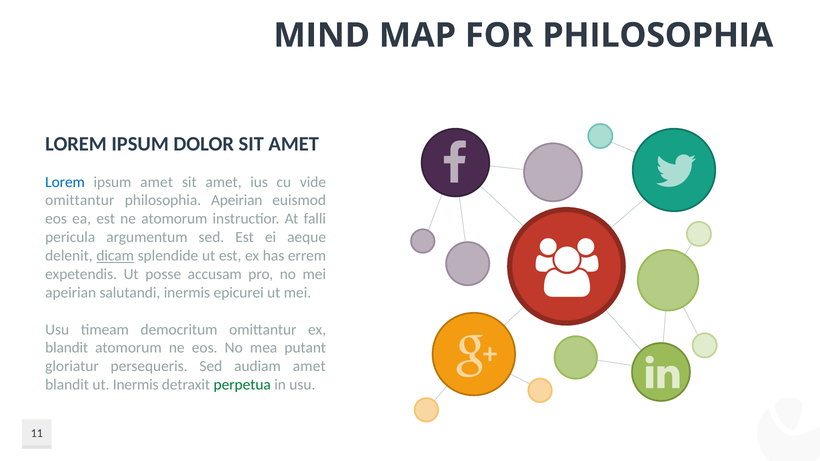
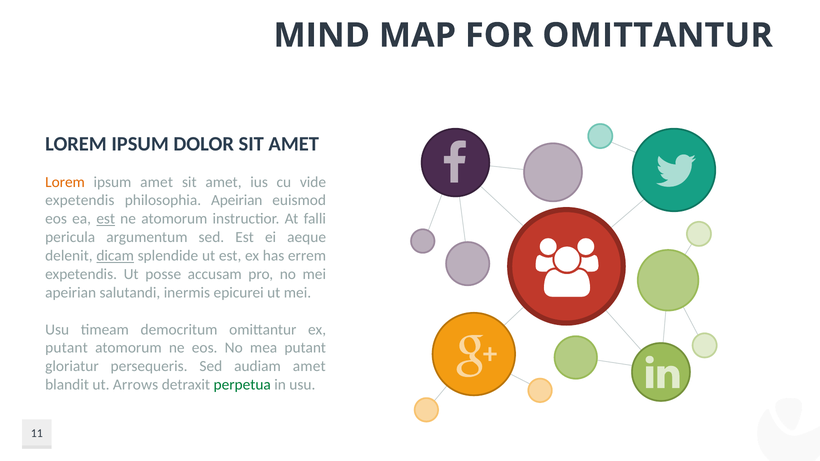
FOR PHILOSOPHIA: PHILOSOPHIA -> OMITTANTUR (658, 35)
Lorem colour: blue -> orange (65, 182)
omittantur: omittantur -> expetendis (80, 200)
est underline: none -> present (106, 219)
blandit: blandit -> putant (67, 348)
ut Inermis: Inermis -> Arrows (136, 385)
